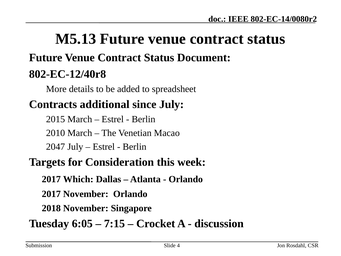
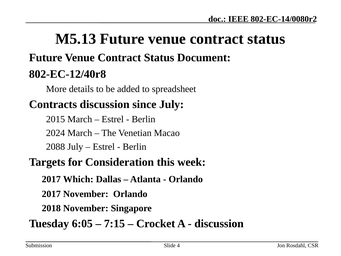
Contracts additional: additional -> discussion (105, 104)
2010: 2010 -> 2024 (56, 133)
2047: 2047 -> 2088 (56, 147)
